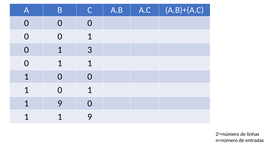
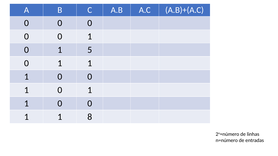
3: 3 -> 5 (90, 50)
9: 9 -> 0 (60, 104)
9: 9 -> 8 (90, 117)
